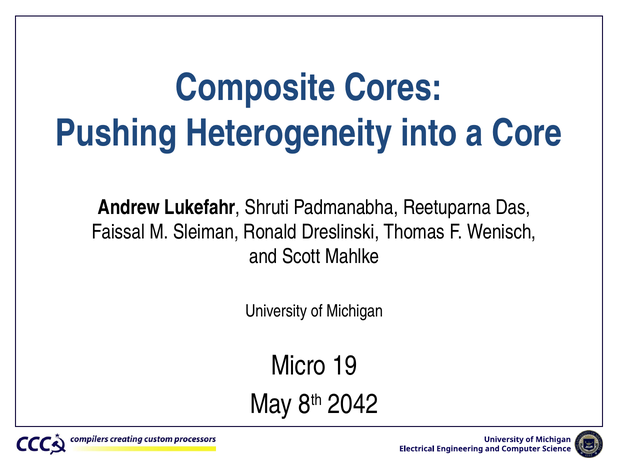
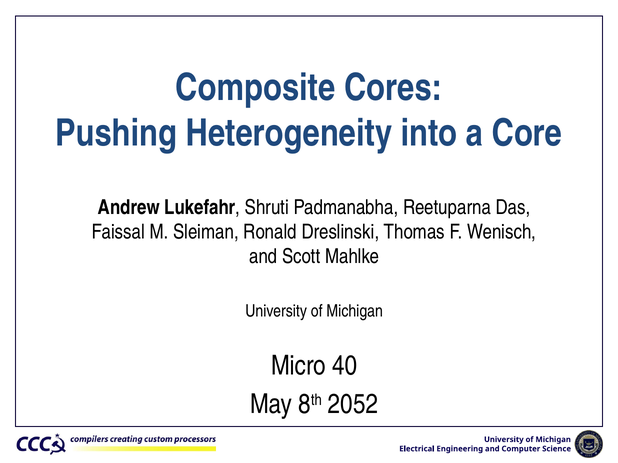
19: 19 -> 40 (345, 366)
2042: 2042 -> 2052 (353, 405)
